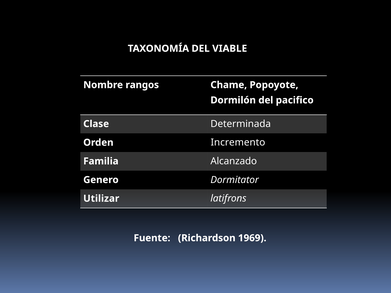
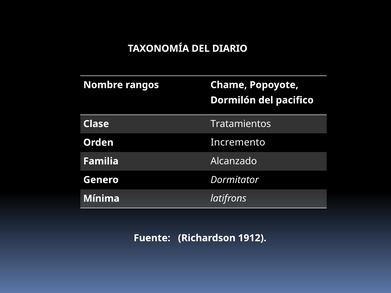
VIABLE: VIABLE -> DIARIO (230, 49)
Determinada: Determinada -> Tratamientos (241, 124)
Utilizar: Utilizar -> Mínima (101, 199)
1969: 1969 -> 1912 (252, 238)
